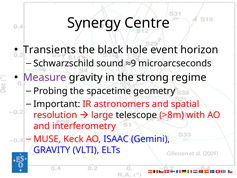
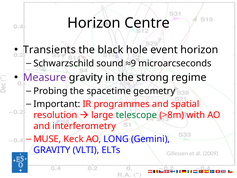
Synergy: Synergy -> Horizon (94, 23)
astronomers: astronomers -> programmes (122, 104)
telescope colour: black -> green (136, 115)
ISAAC: ISAAC -> LONG (116, 139)
